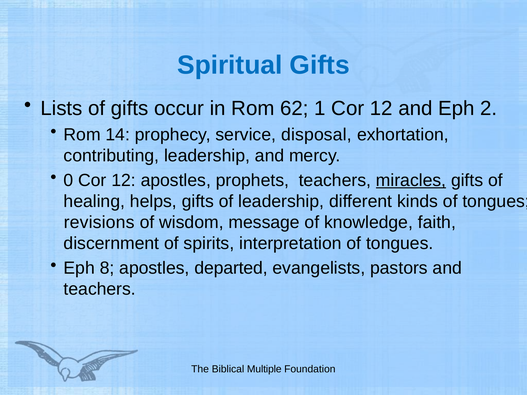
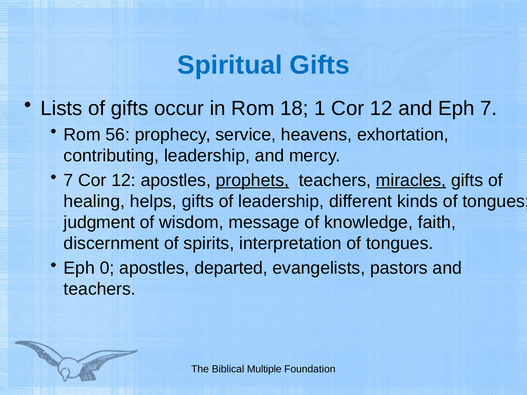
62: 62 -> 18 (294, 109)
Eph 2: 2 -> 7 (489, 109)
14: 14 -> 56 (118, 135)
disposal: disposal -> heavens (317, 135)
0: 0 -> 7 (68, 180)
prophets underline: none -> present (252, 180)
revisions: revisions -> judgment (99, 223)
8: 8 -> 0 (107, 268)
